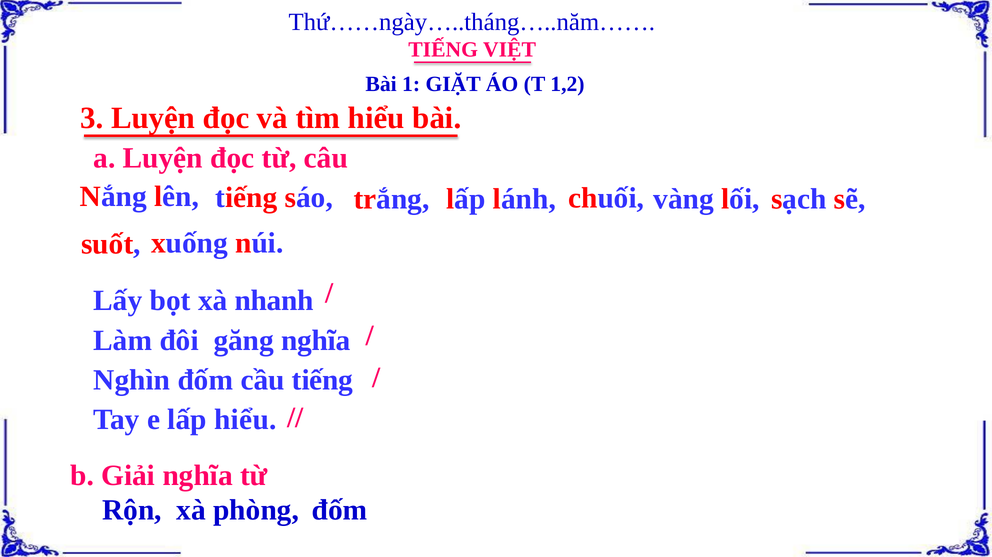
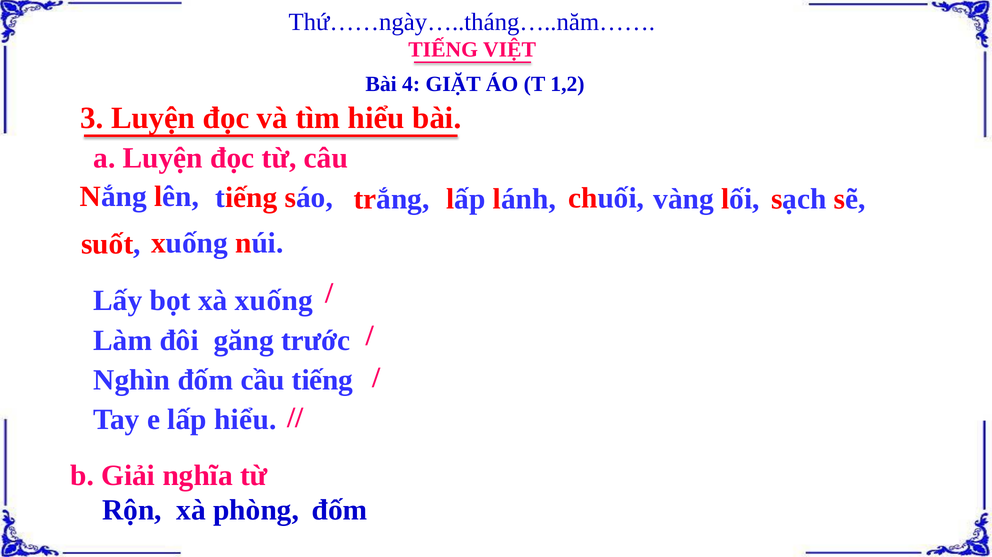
1: 1 -> 4 (411, 84)
xà nhanh: nhanh -> xuống (274, 301)
găng nghĩa: nghĩa -> trước (316, 340)
